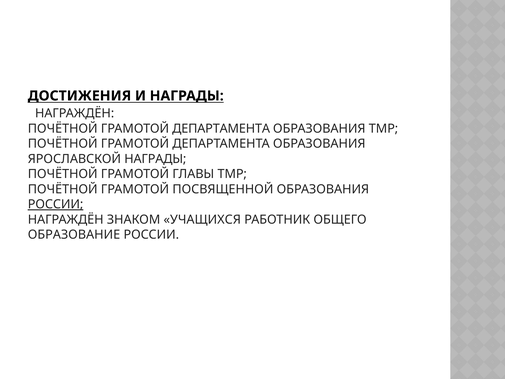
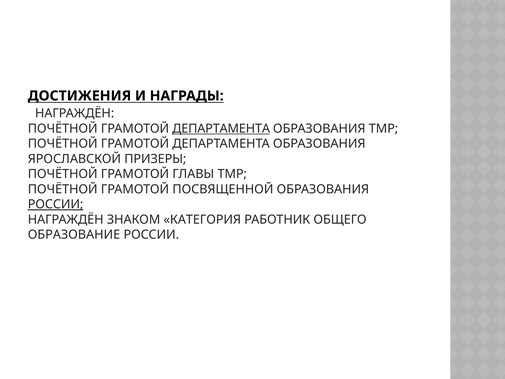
ДЕПАРТАМЕНТА underline: none -> present (221, 129)
ЯРОСЛАВСКОЙ НАГРАДЫ: НАГРАДЫ -> ПРИЗЕРЫ (155, 159)
УЧАЩИХСЯ: УЧАЩИХСЯ -> КАТЕГОРИЯ (202, 219)
